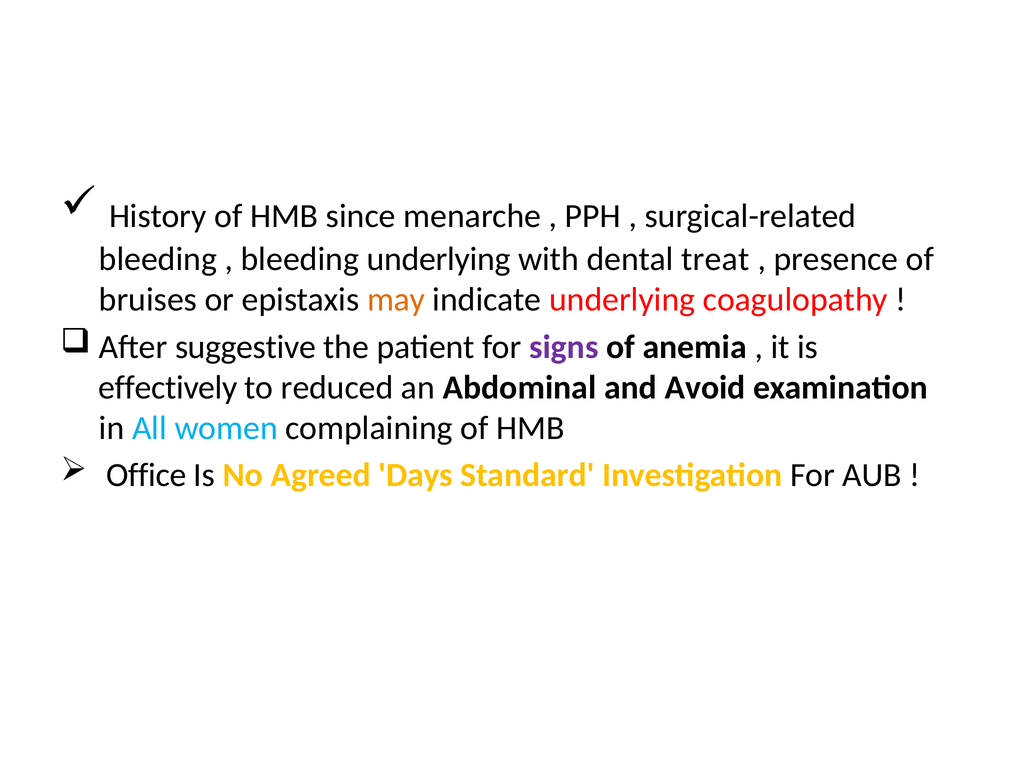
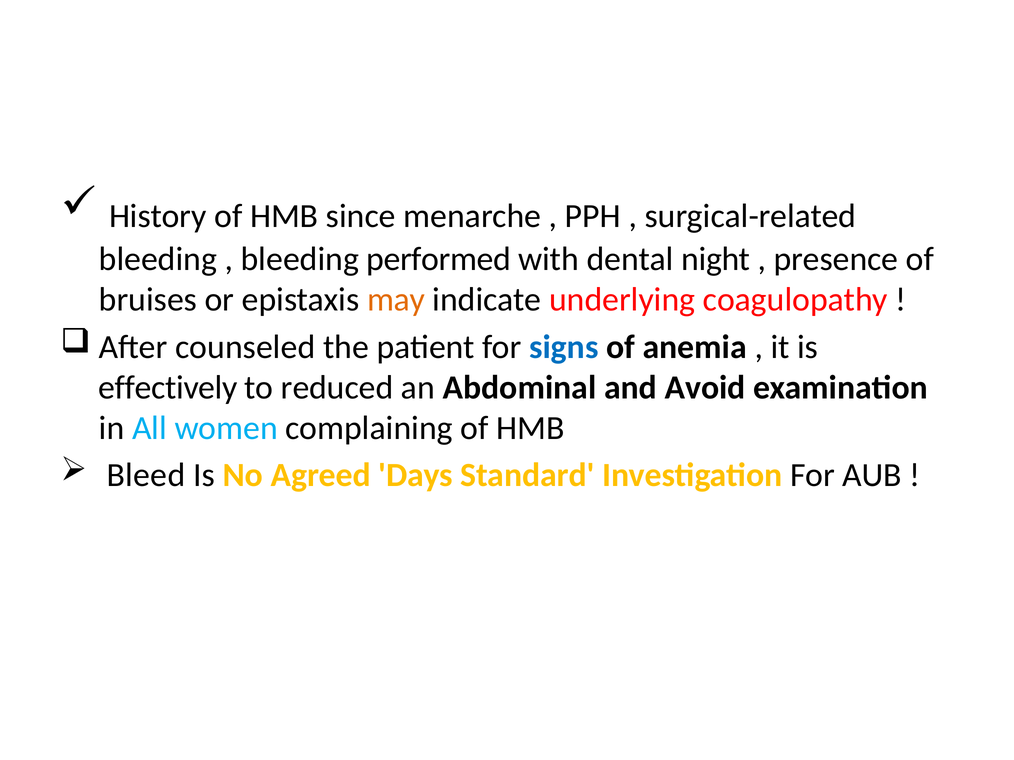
bleeding underlying: underlying -> performed (439, 259)
treat: treat -> night (716, 259)
suggestive: suggestive -> counseled (245, 347)
signs colour: purple -> blue (564, 347)
Office: Office -> Bleed (146, 476)
